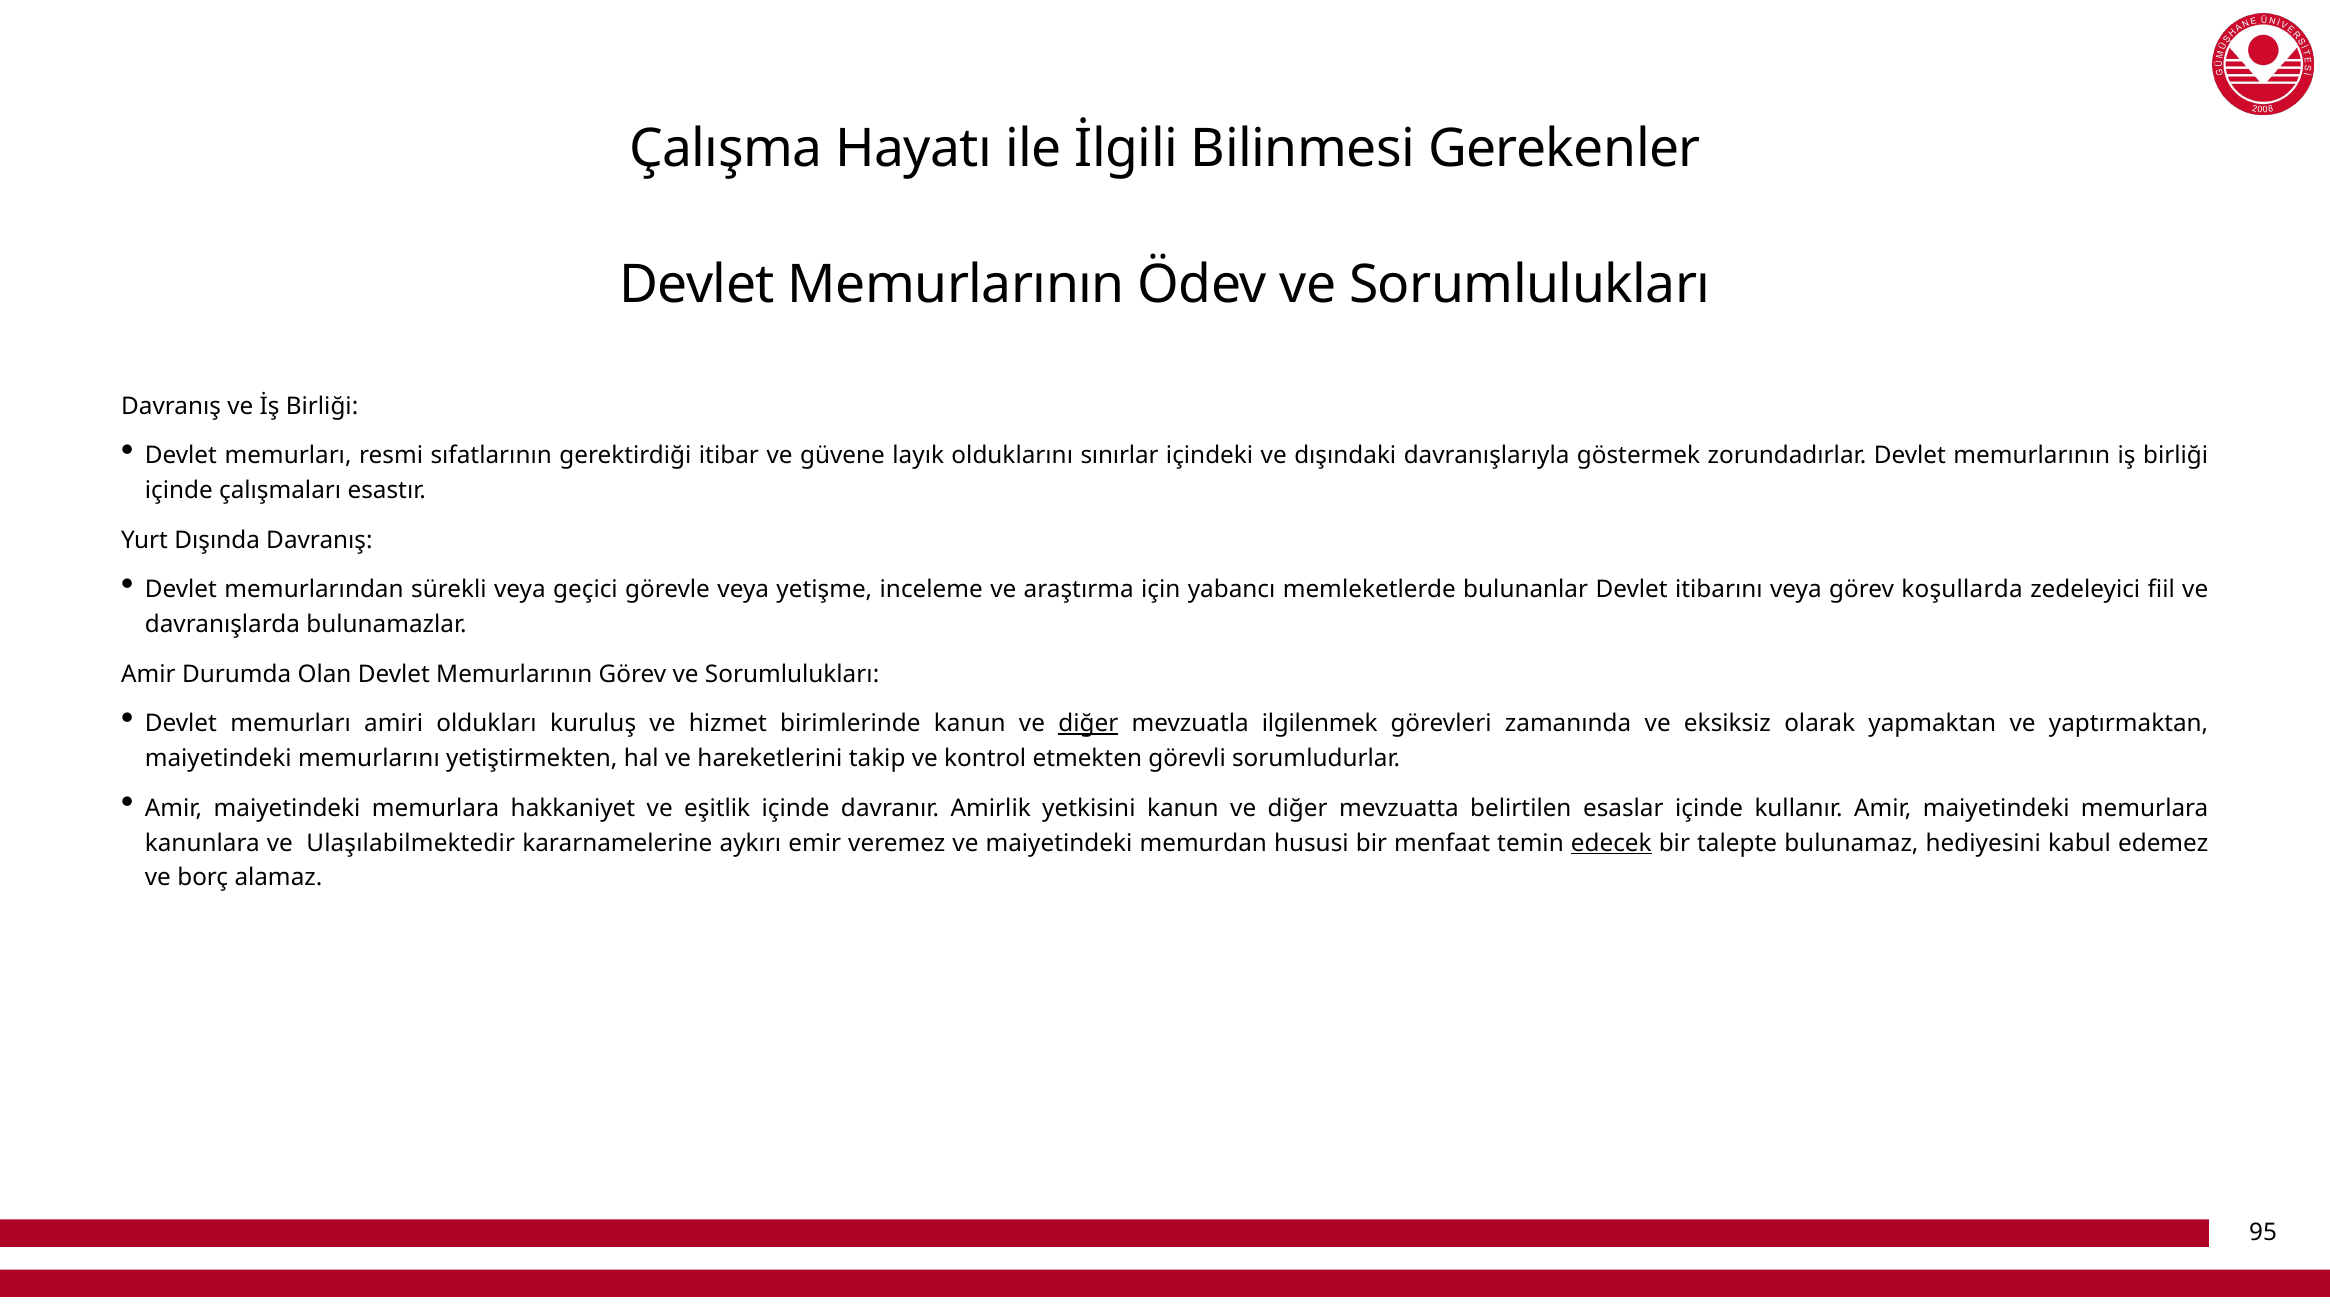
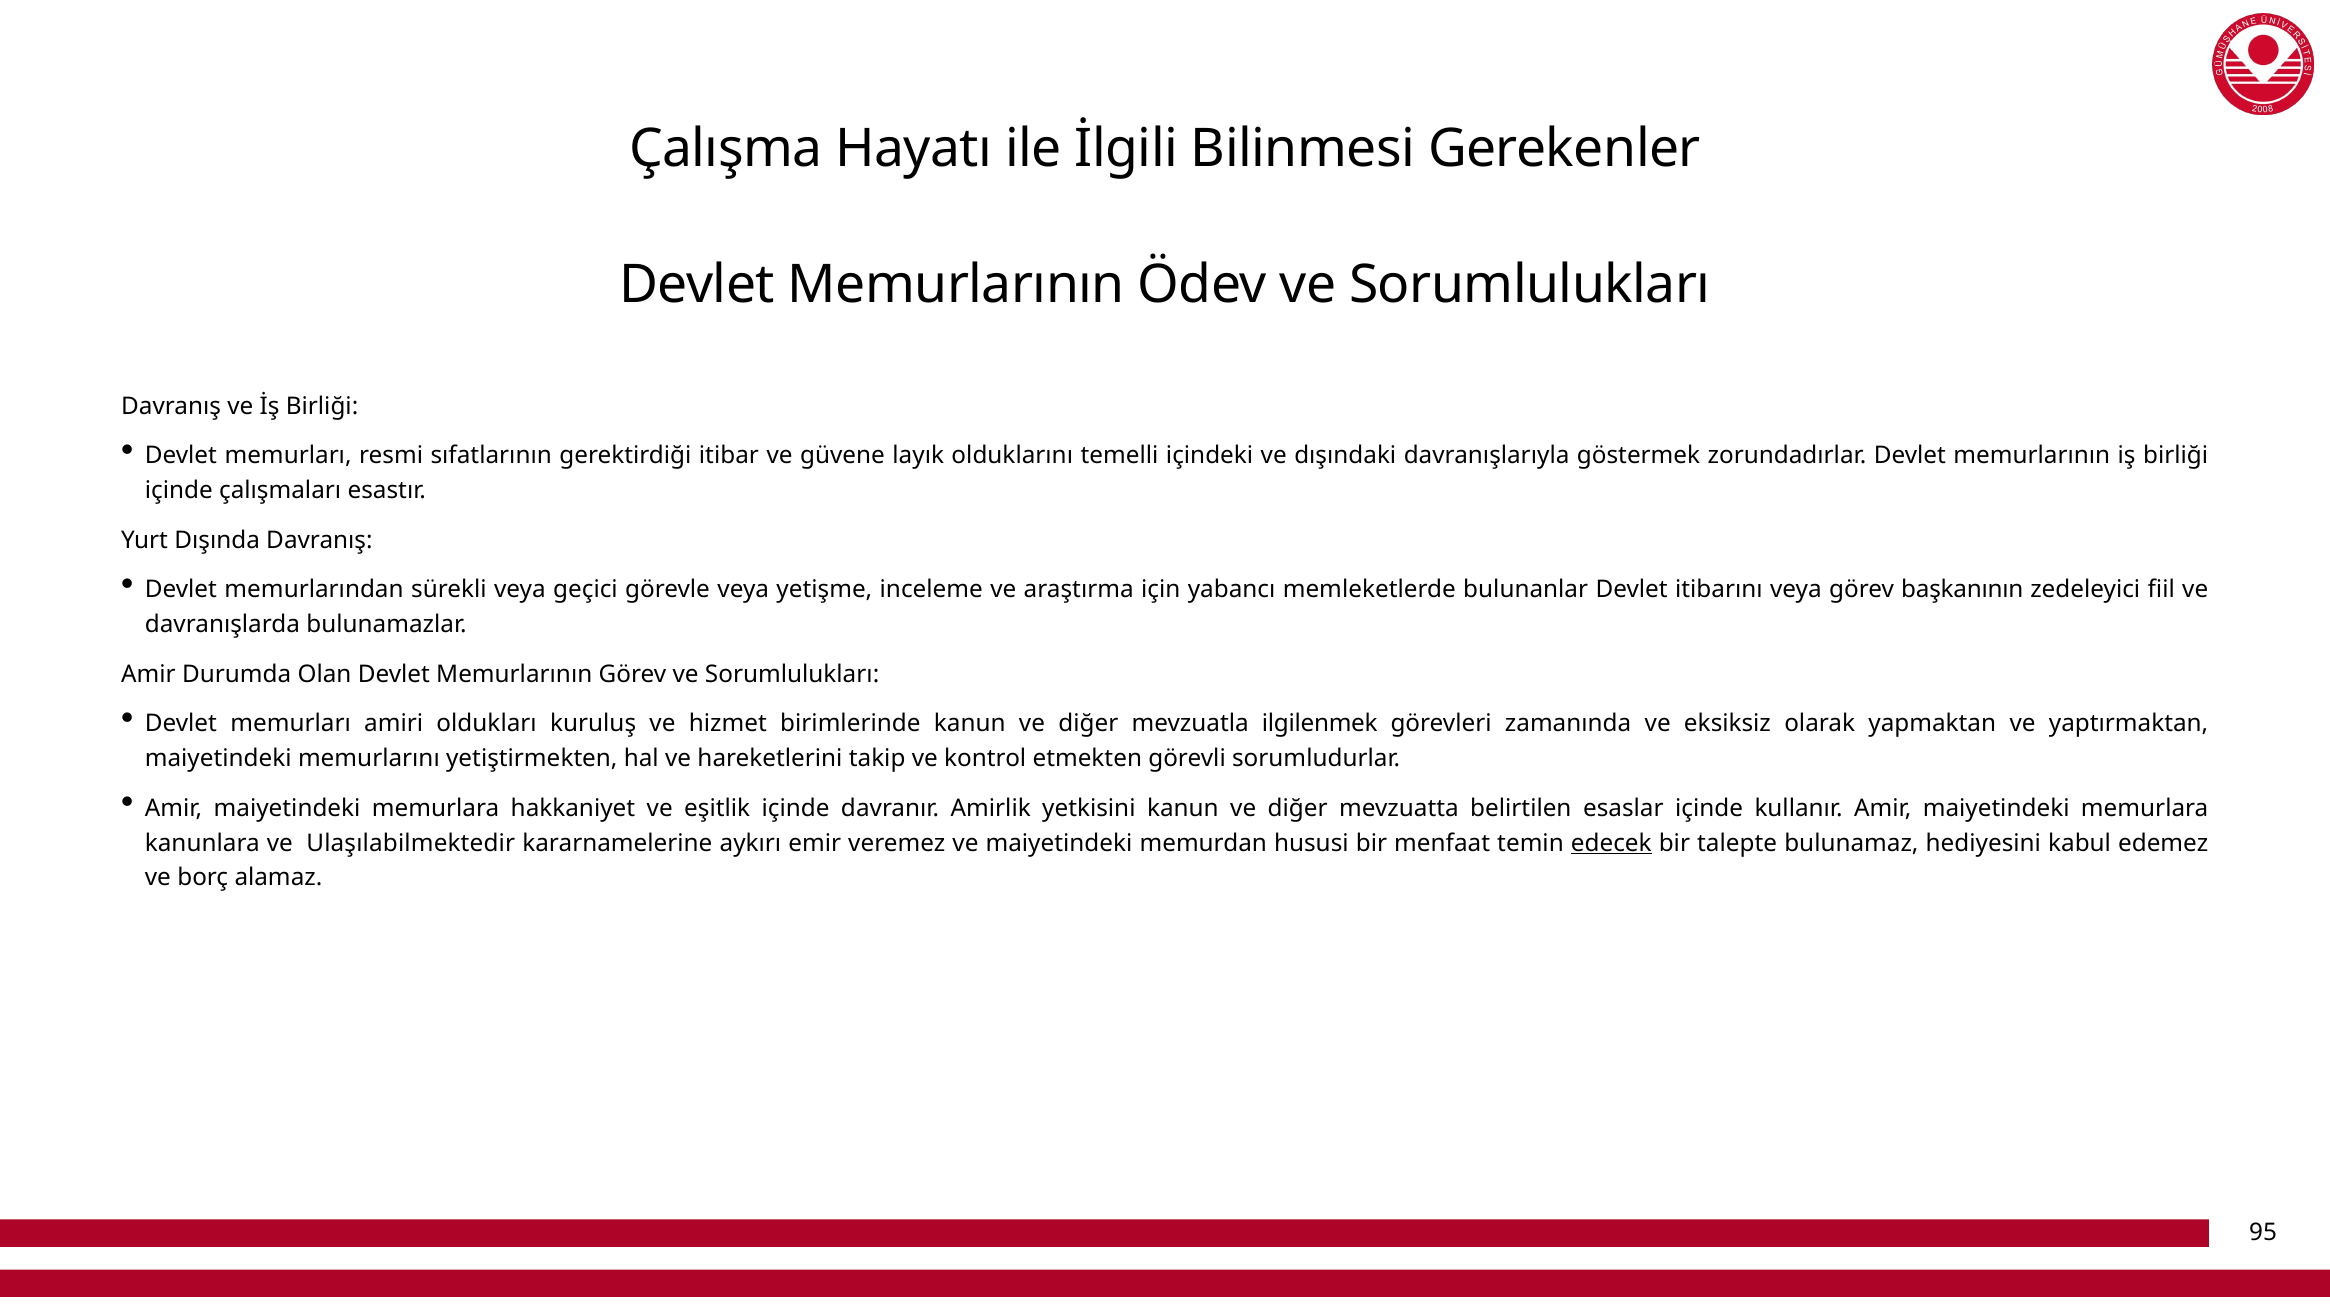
sınırlar: sınırlar -> temelli (1119, 456)
koşullarda: koşullarda -> başkanının (1962, 590)
diğer underline: present -> none (1088, 724)
